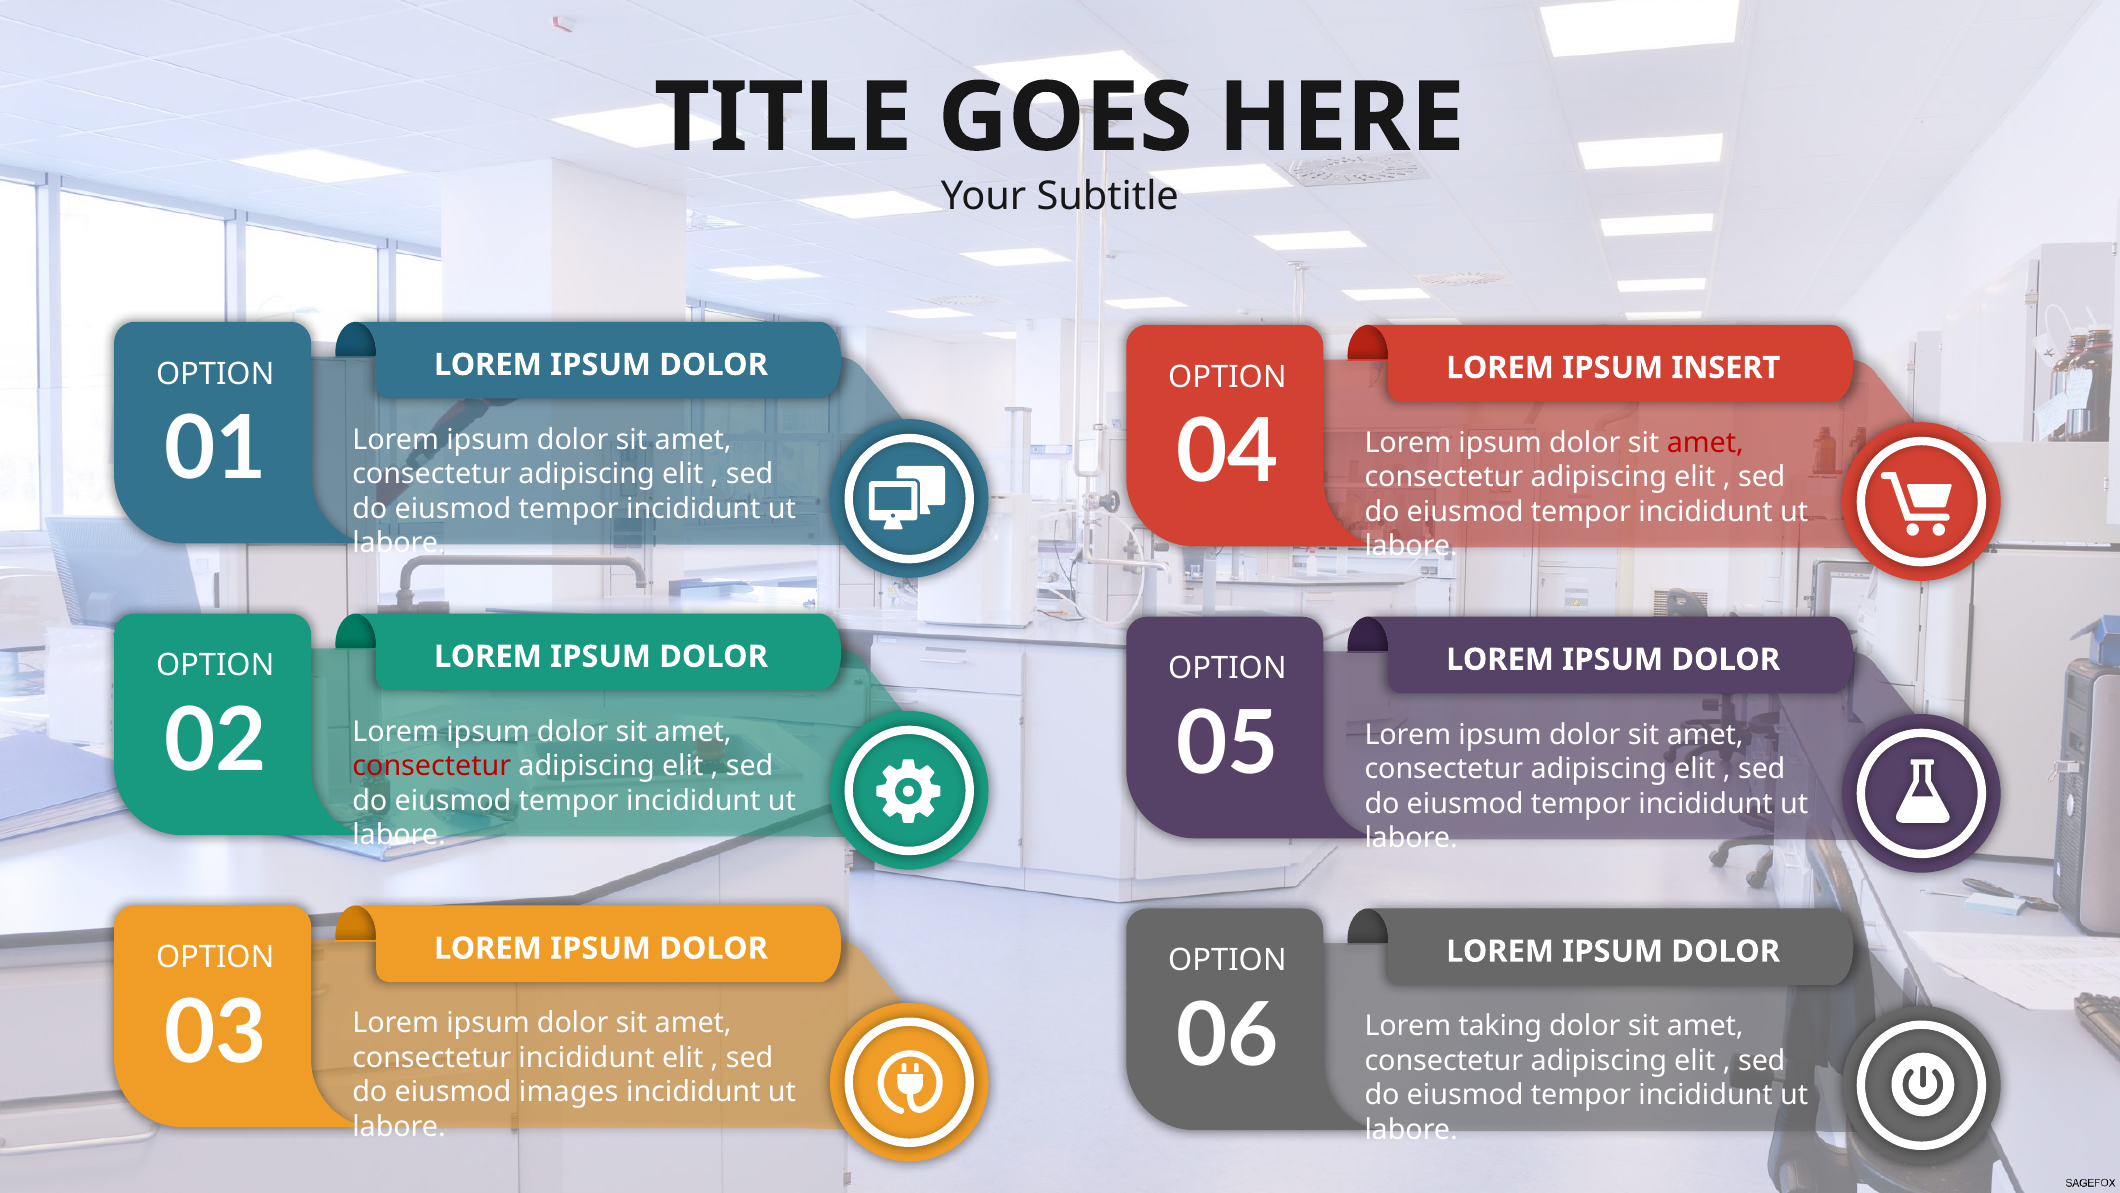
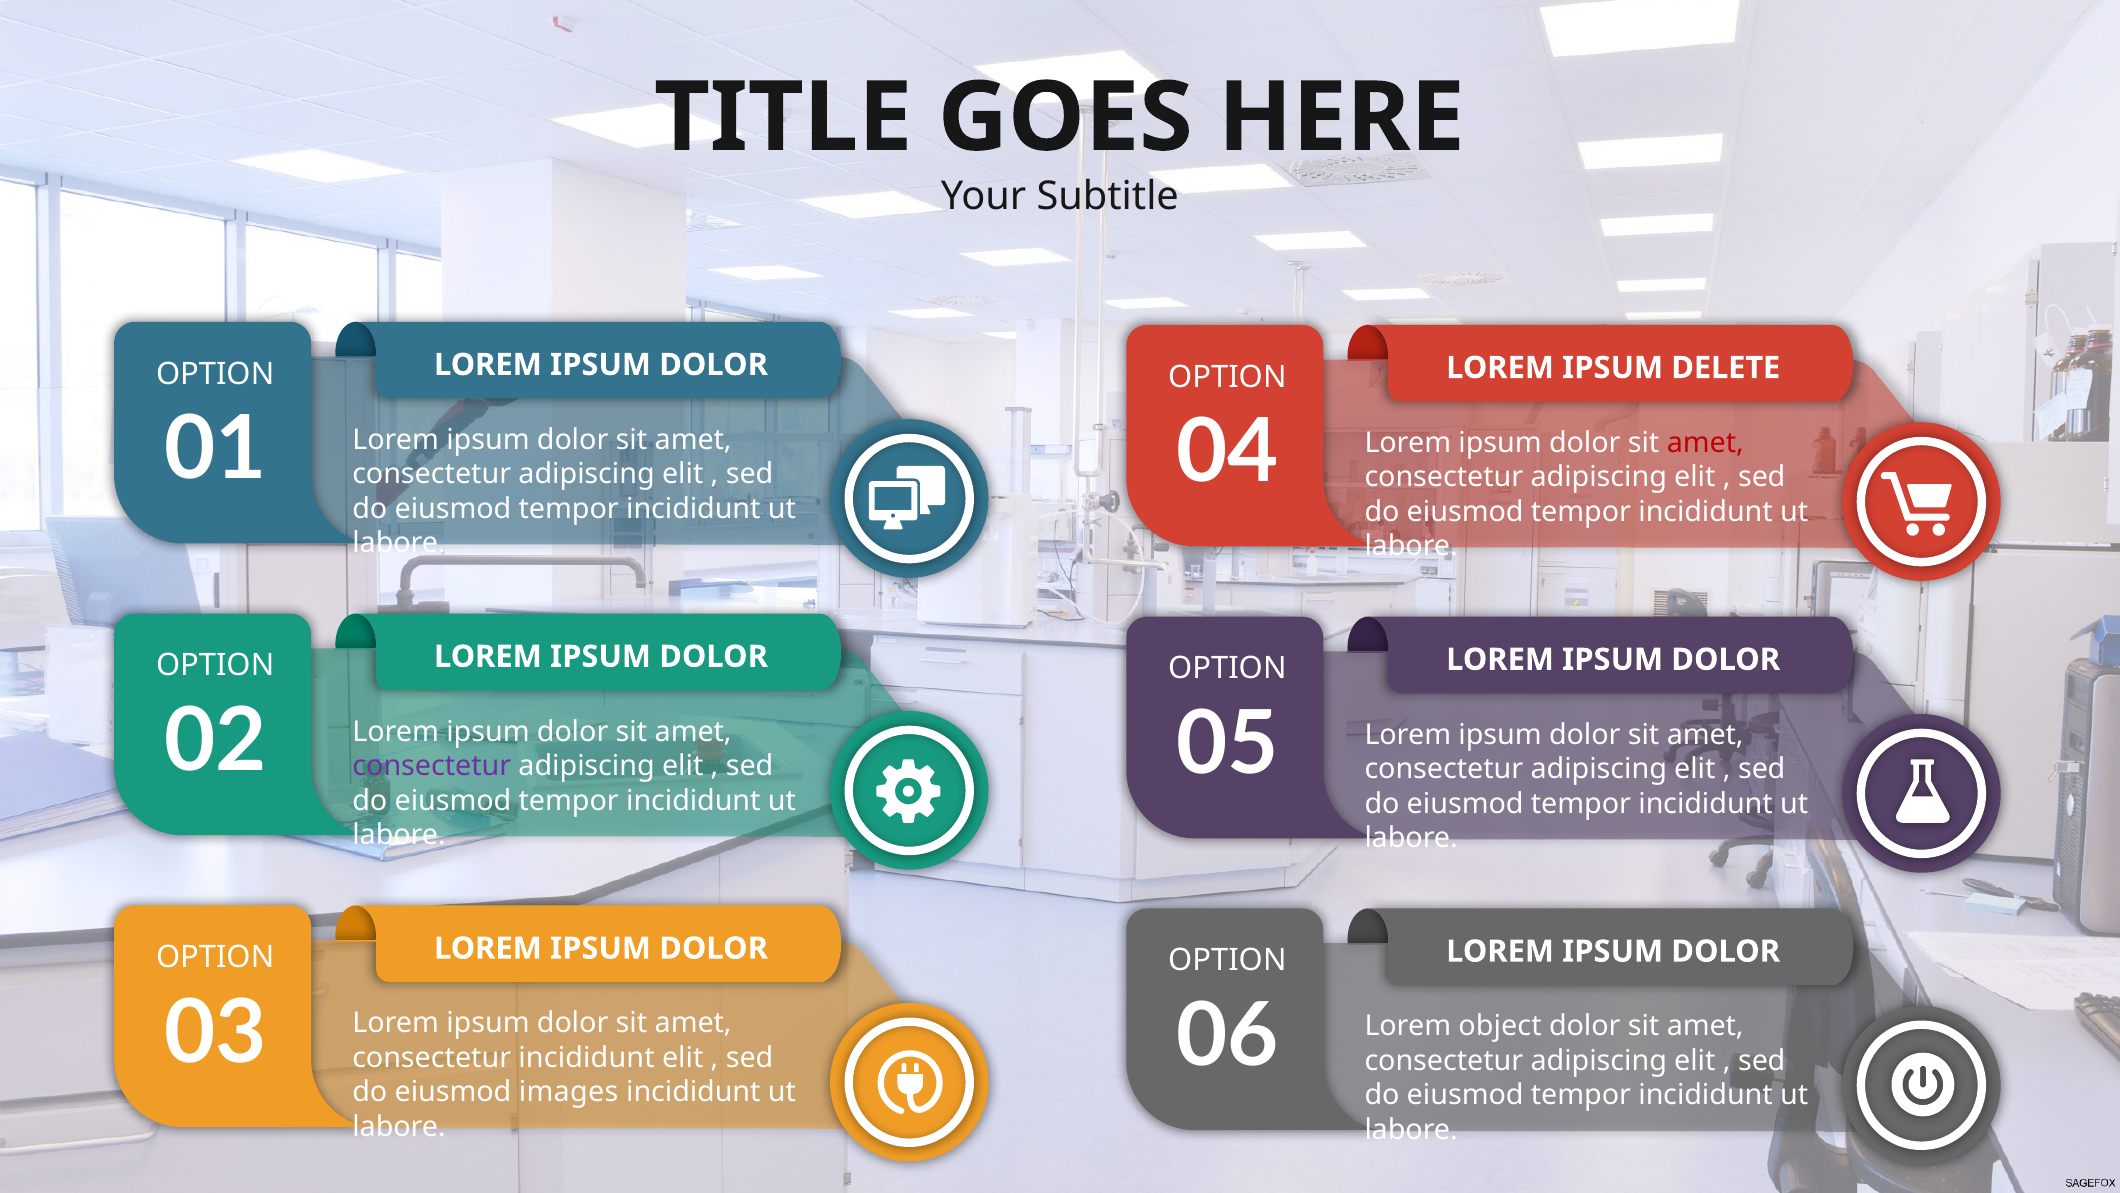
INSERT: INSERT -> DELETE (1726, 368)
consectetur colour: red -> purple (432, 766)
taking: taking -> object (1500, 1026)
